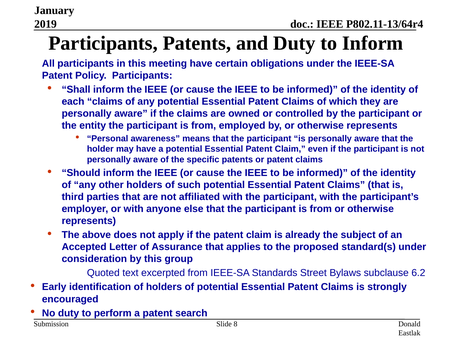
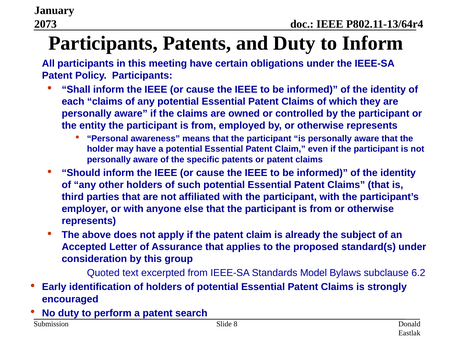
2019: 2019 -> 2073 (46, 24)
Street: Street -> Model (314, 273)
